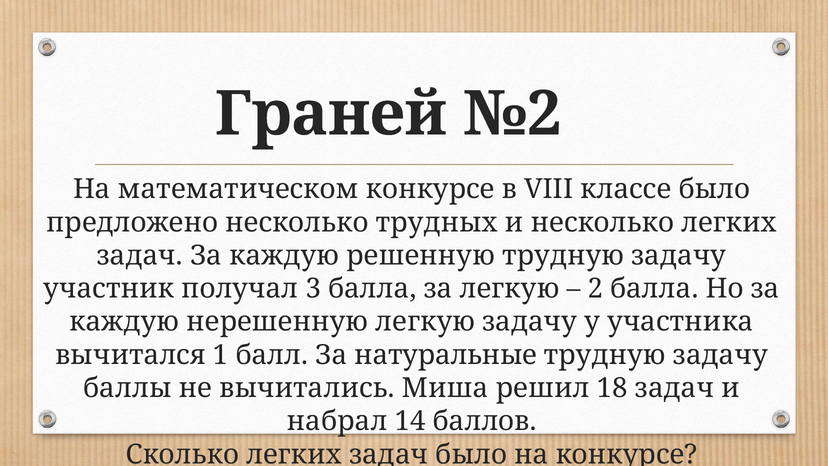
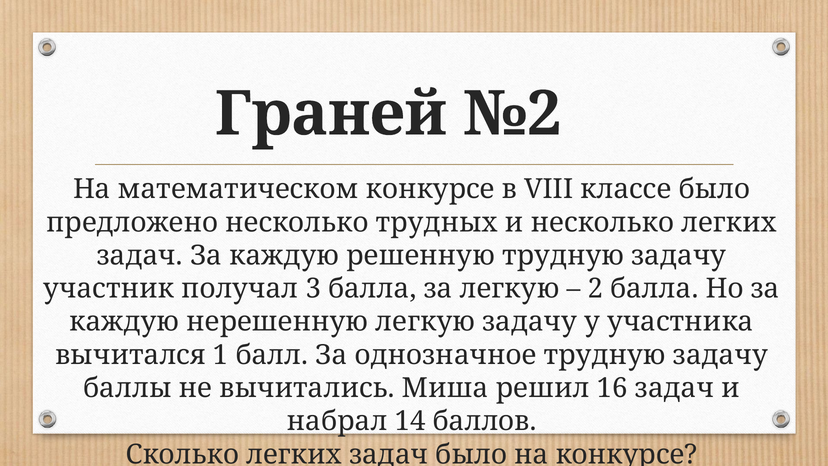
натуральные: натуральные -> однозначное (446, 355)
18: 18 -> 16 (612, 388)
